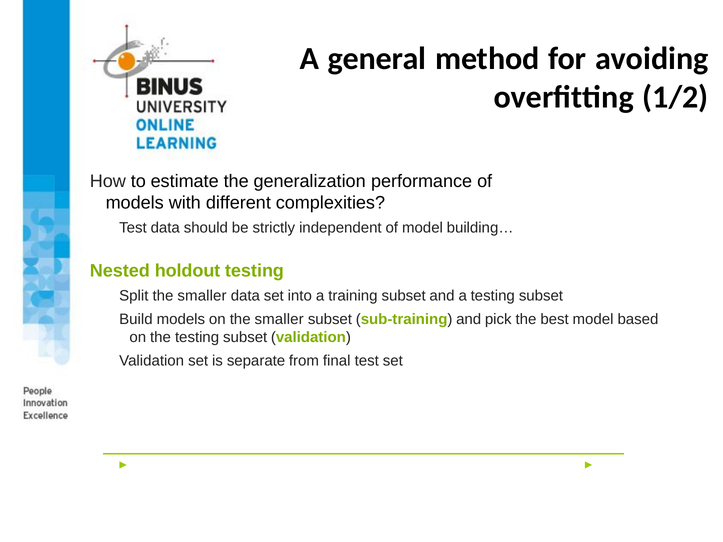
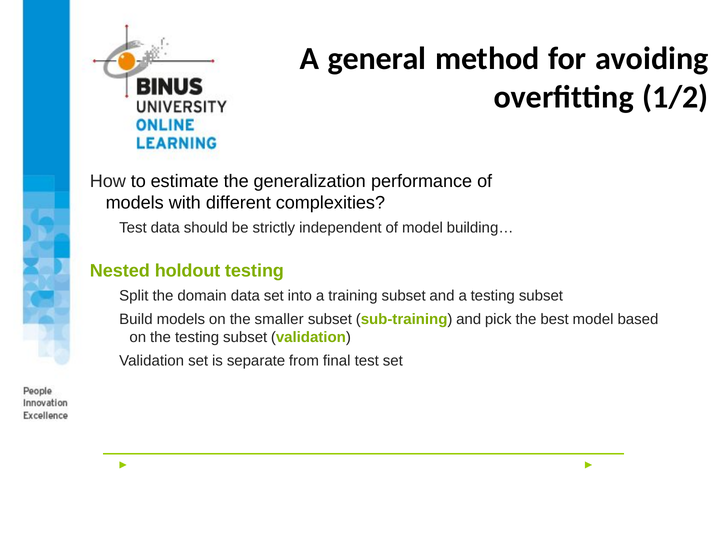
Split the smaller: smaller -> domain (202, 296)
